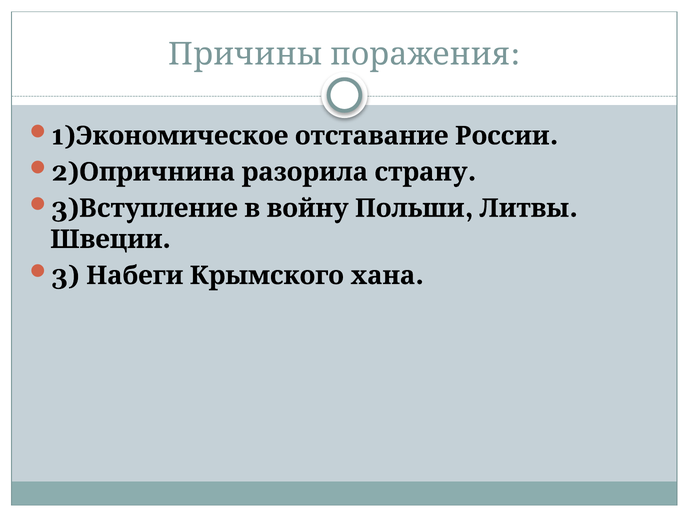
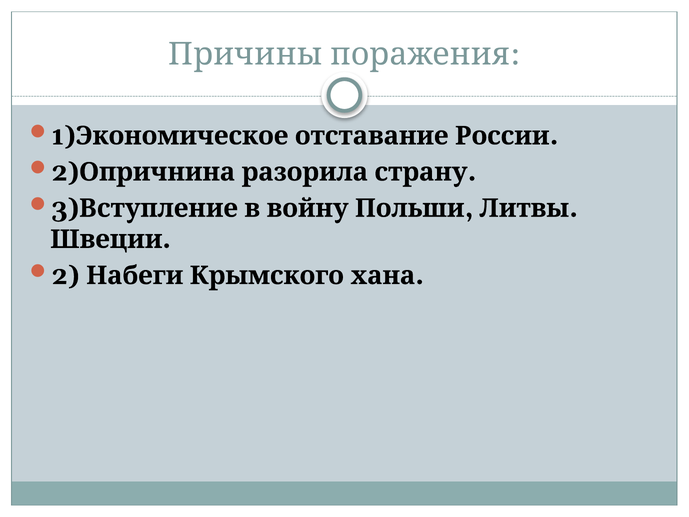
3: 3 -> 2 (65, 275)
